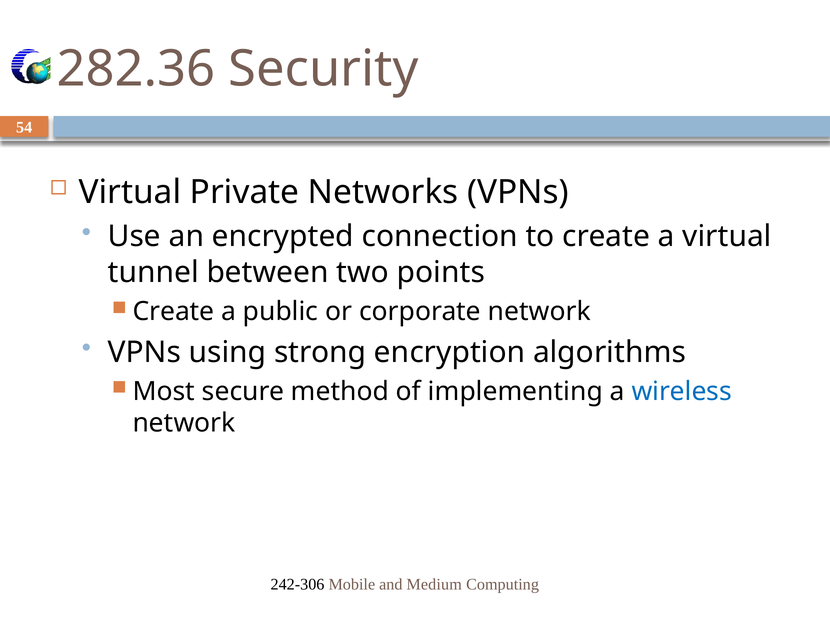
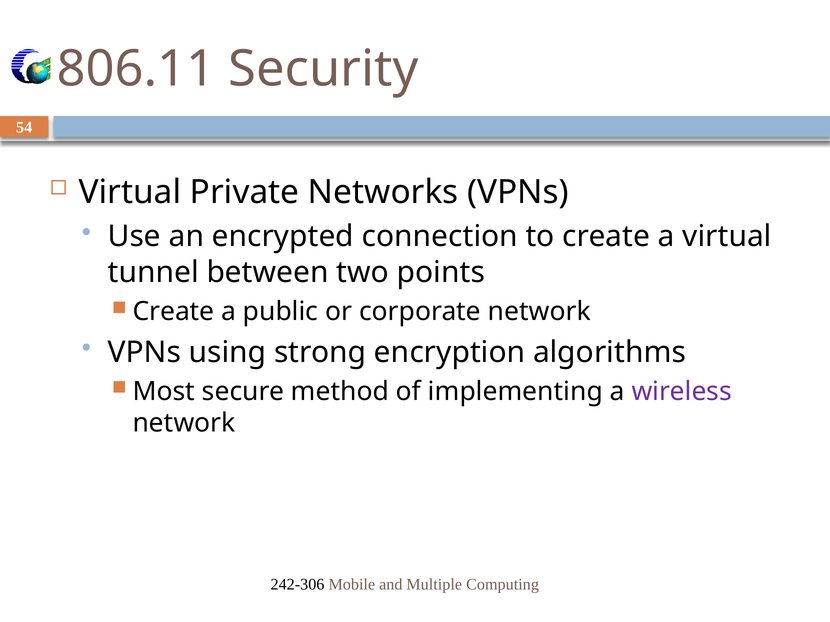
282.36: 282.36 -> 806.11 (136, 69)
wireless colour: blue -> purple (682, 392)
Medium: Medium -> Multiple (434, 585)
